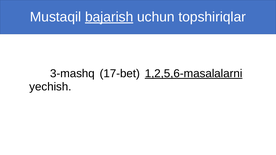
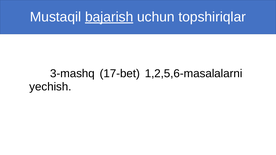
1,2,5,6-masalalarni underline: present -> none (194, 74)
